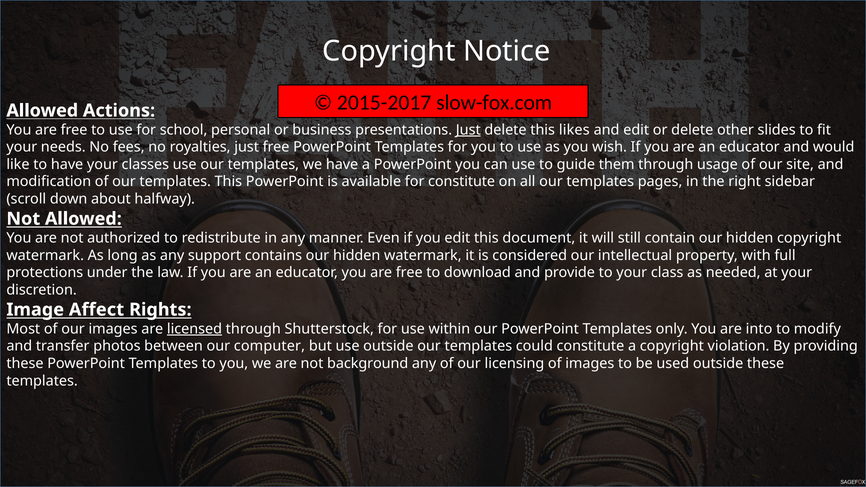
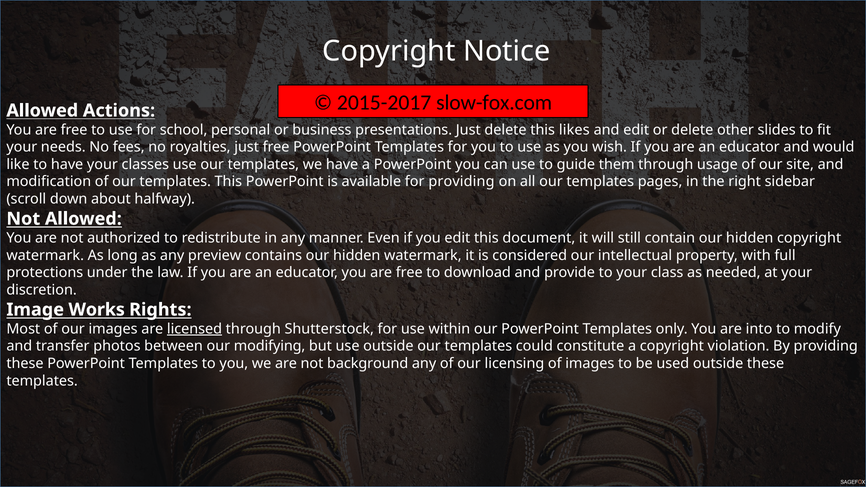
Just underline: present -> none (468, 130)
for constitute: constitute -> providing (461, 182)
support: support -> preview (215, 255)
Affect: Affect -> Works (97, 310)
computer: computer -> modifying (270, 346)
